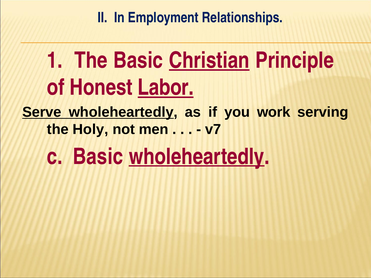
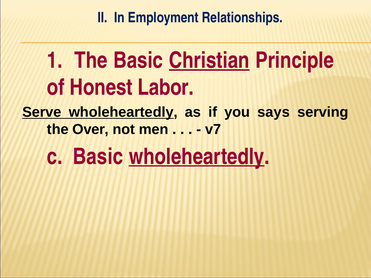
Labor underline: present -> none (166, 88)
work: work -> says (274, 112)
Holy: Holy -> Over (91, 129)
